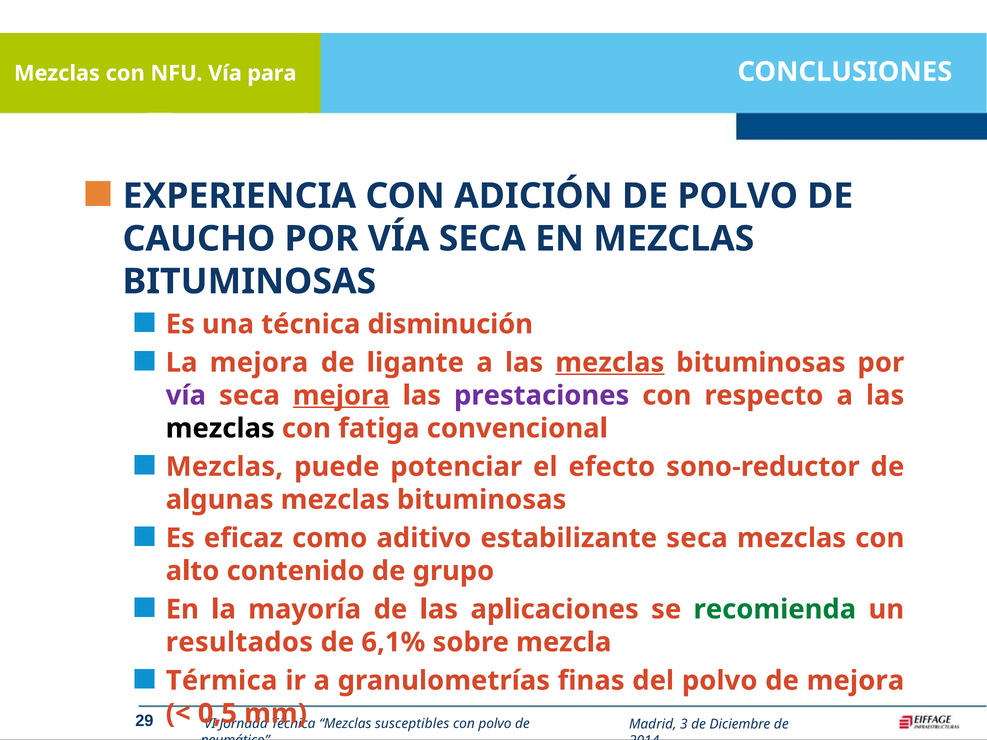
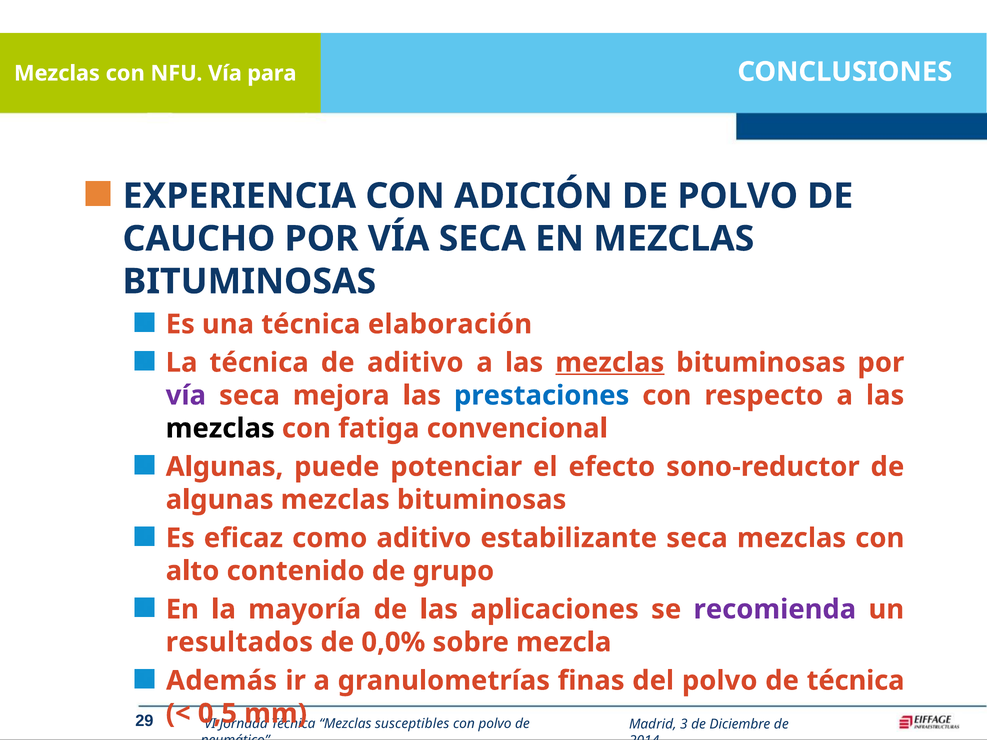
disminución: disminución -> elaboración (450, 324)
La mejora: mejora -> técnica (259, 363)
de ligante: ligante -> aditivo (415, 363)
mejora underline: present -> none (341, 396)
prestaciones colour: purple -> blue (542, 396)
Mezclas: Mezclas -> Algunas (225, 467)
recomienda colour: green -> purple (775, 610)
6,1%: 6,1% -> 0,0% (393, 642)
Térmica: Térmica -> Además (222, 681)
de mejora: mejora -> técnica (856, 681)
